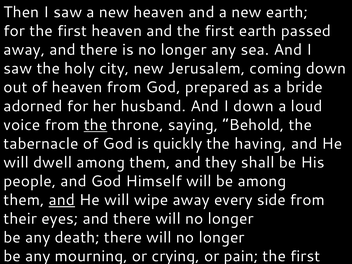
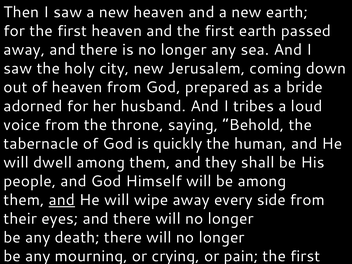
I down: down -> tribes (254, 106)
the underline: present -> none (96, 125)
having: having -> human (260, 144)
